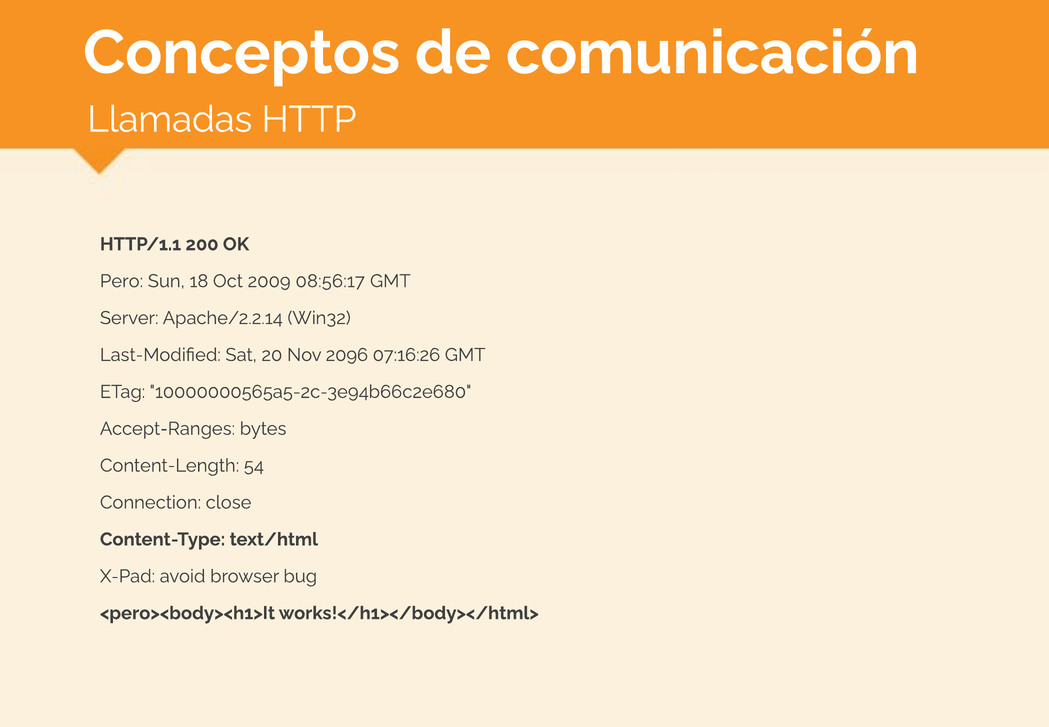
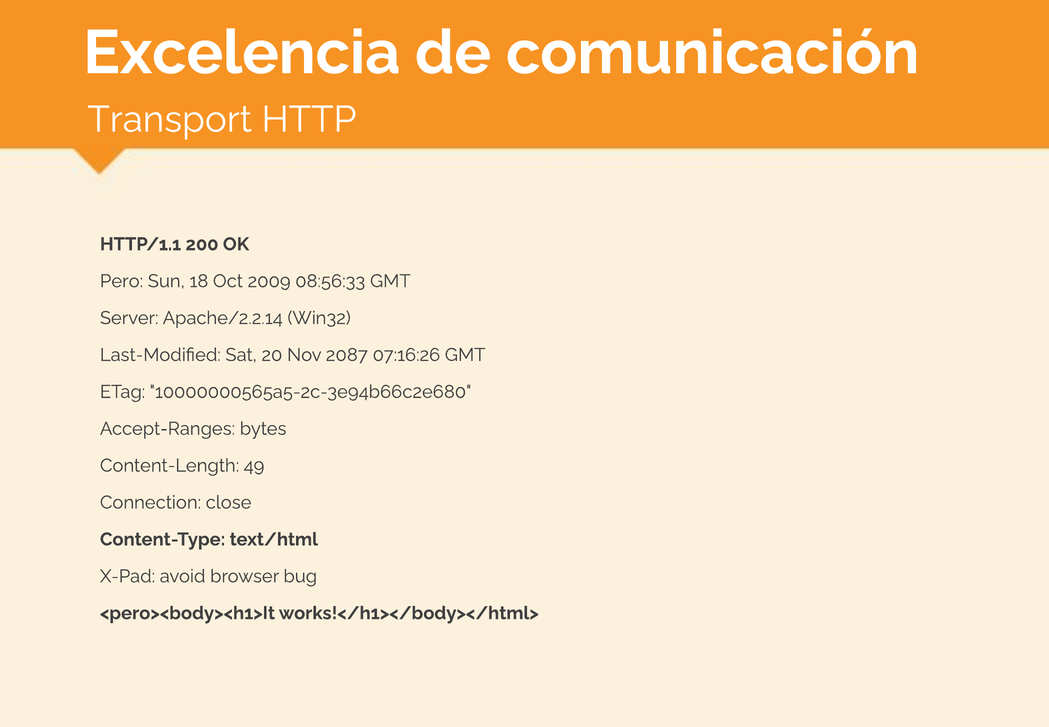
Conceptos: Conceptos -> Excelencia (242, 53)
Llamadas: Llamadas -> Transport (170, 119)
08:56:17: 08:56:17 -> 08:56:33 (330, 281)
2096: 2096 -> 2087 (347, 355)
54: 54 -> 49 (254, 465)
